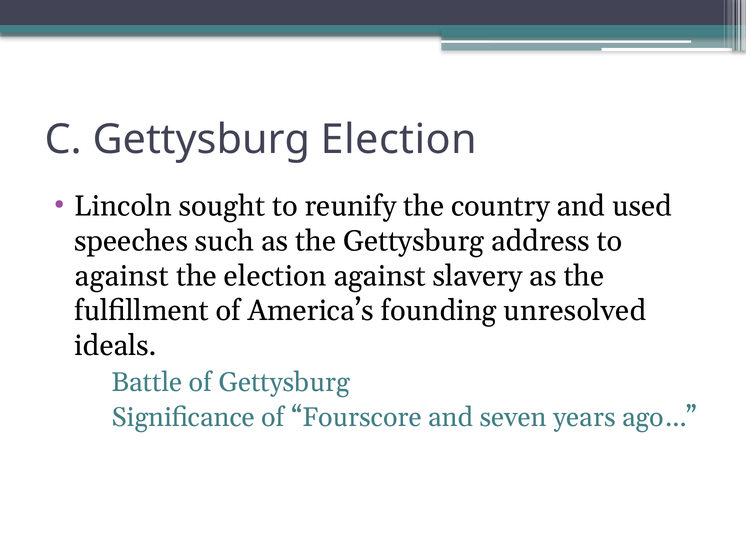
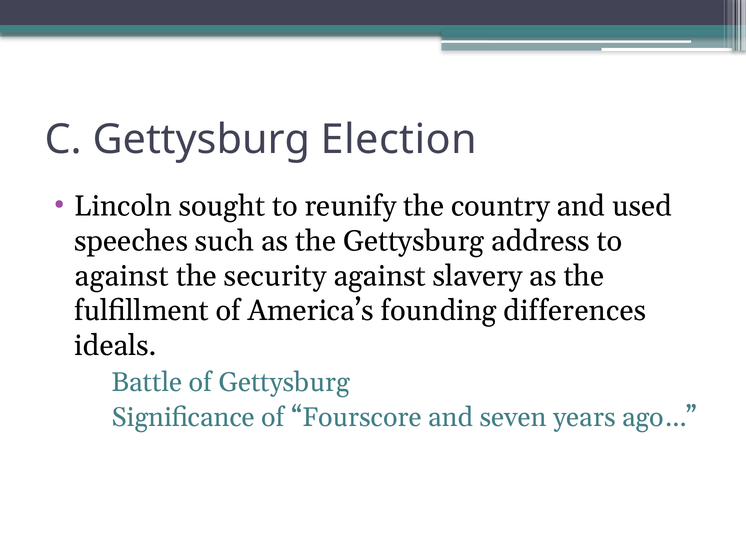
the election: election -> security (275, 276)
unresolved: unresolved -> differences (575, 311)
